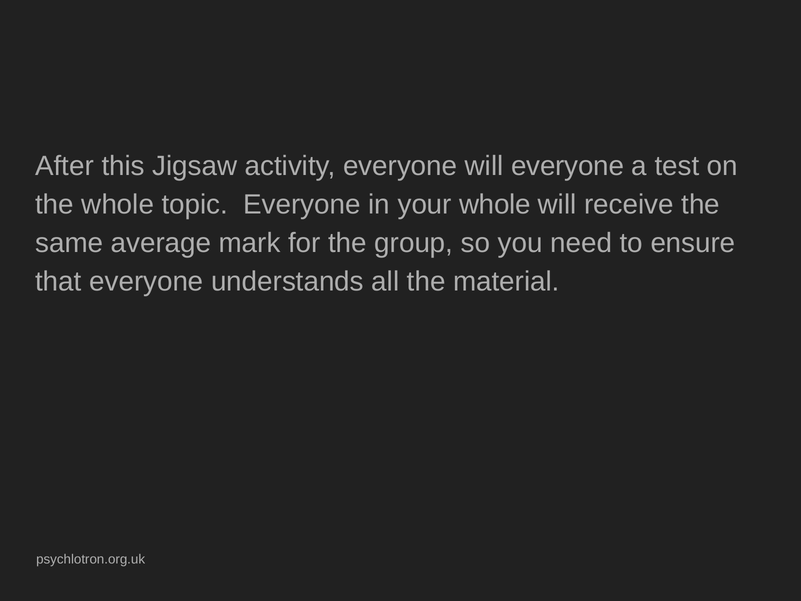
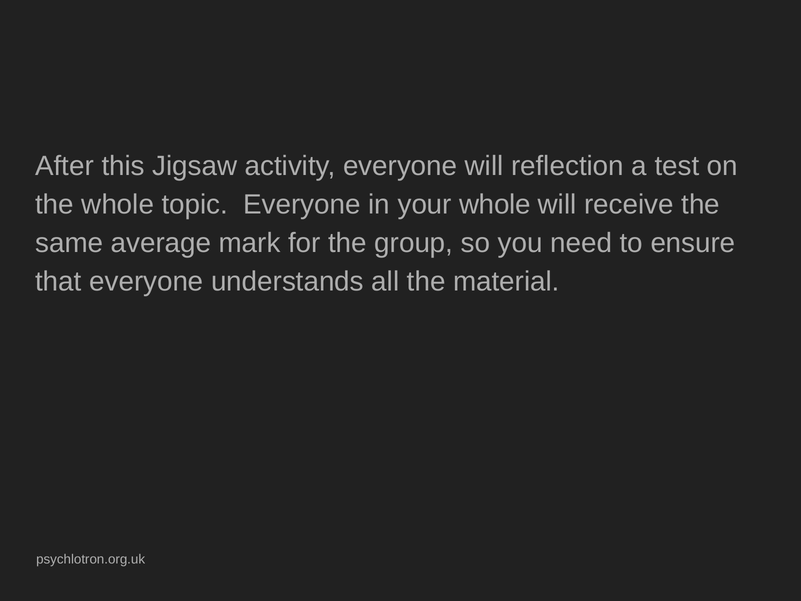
will everyone: everyone -> reflection (567, 166)
